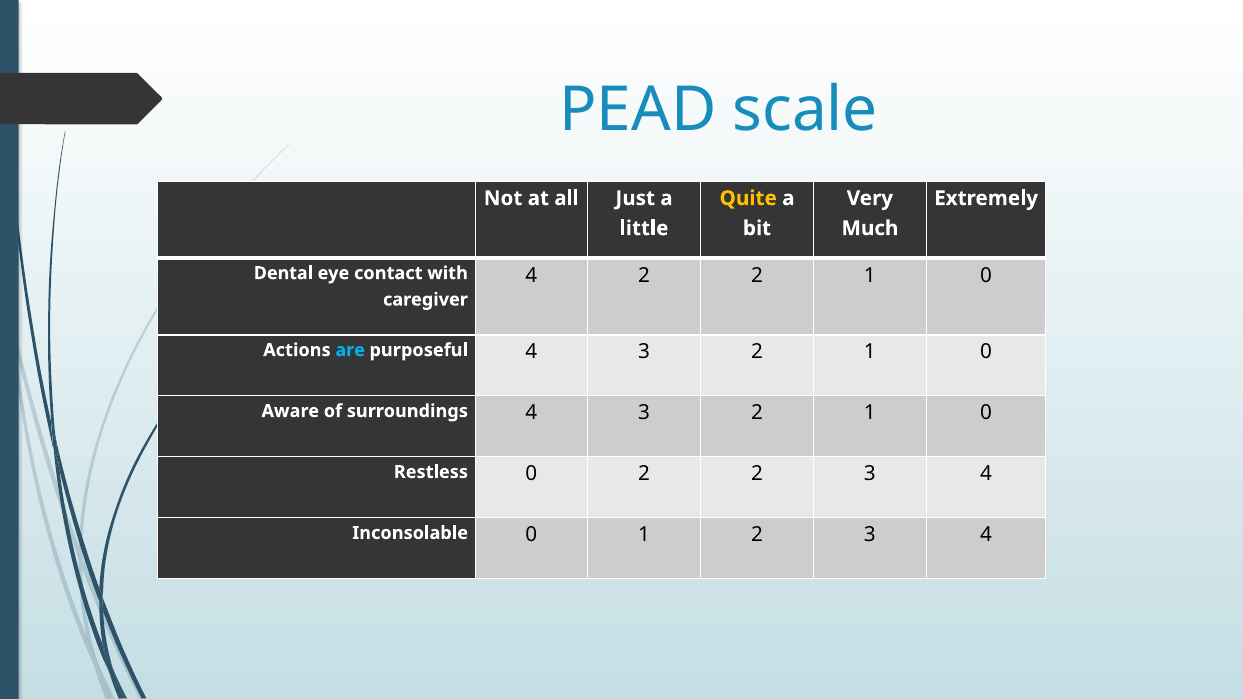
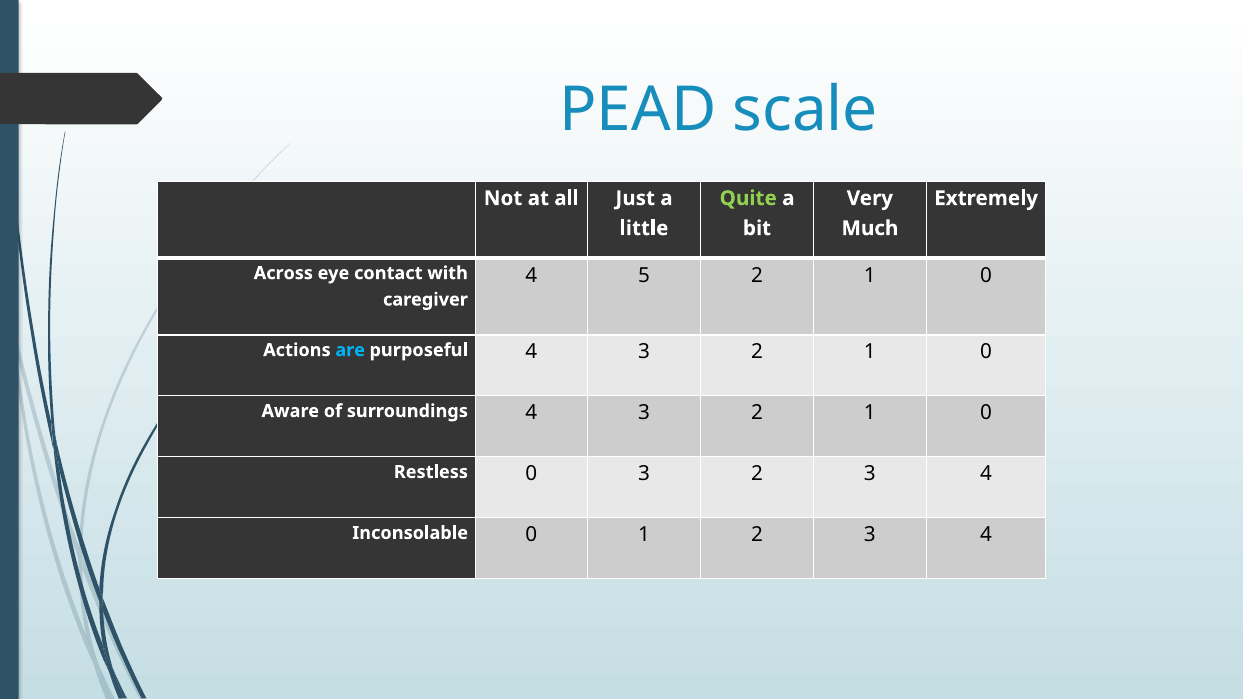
Quite colour: yellow -> light green (748, 198)
4 2: 2 -> 5 (644, 275)
Dental: Dental -> Across (283, 273)
0 2: 2 -> 3 (644, 474)
